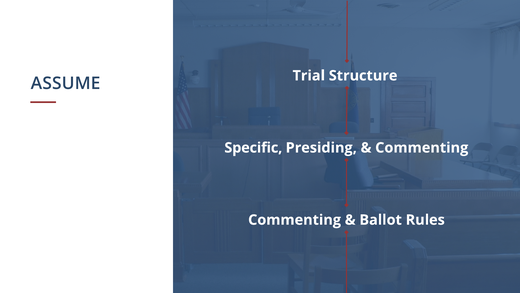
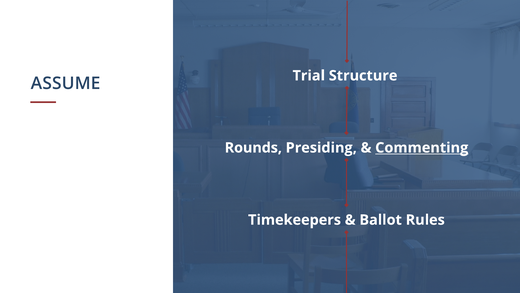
Specific: Specific -> Rounds (253, 148)
Commenting underline: none -> present (422, 148)
Commenting: Commenting -> Timekeepers (295, 220)
